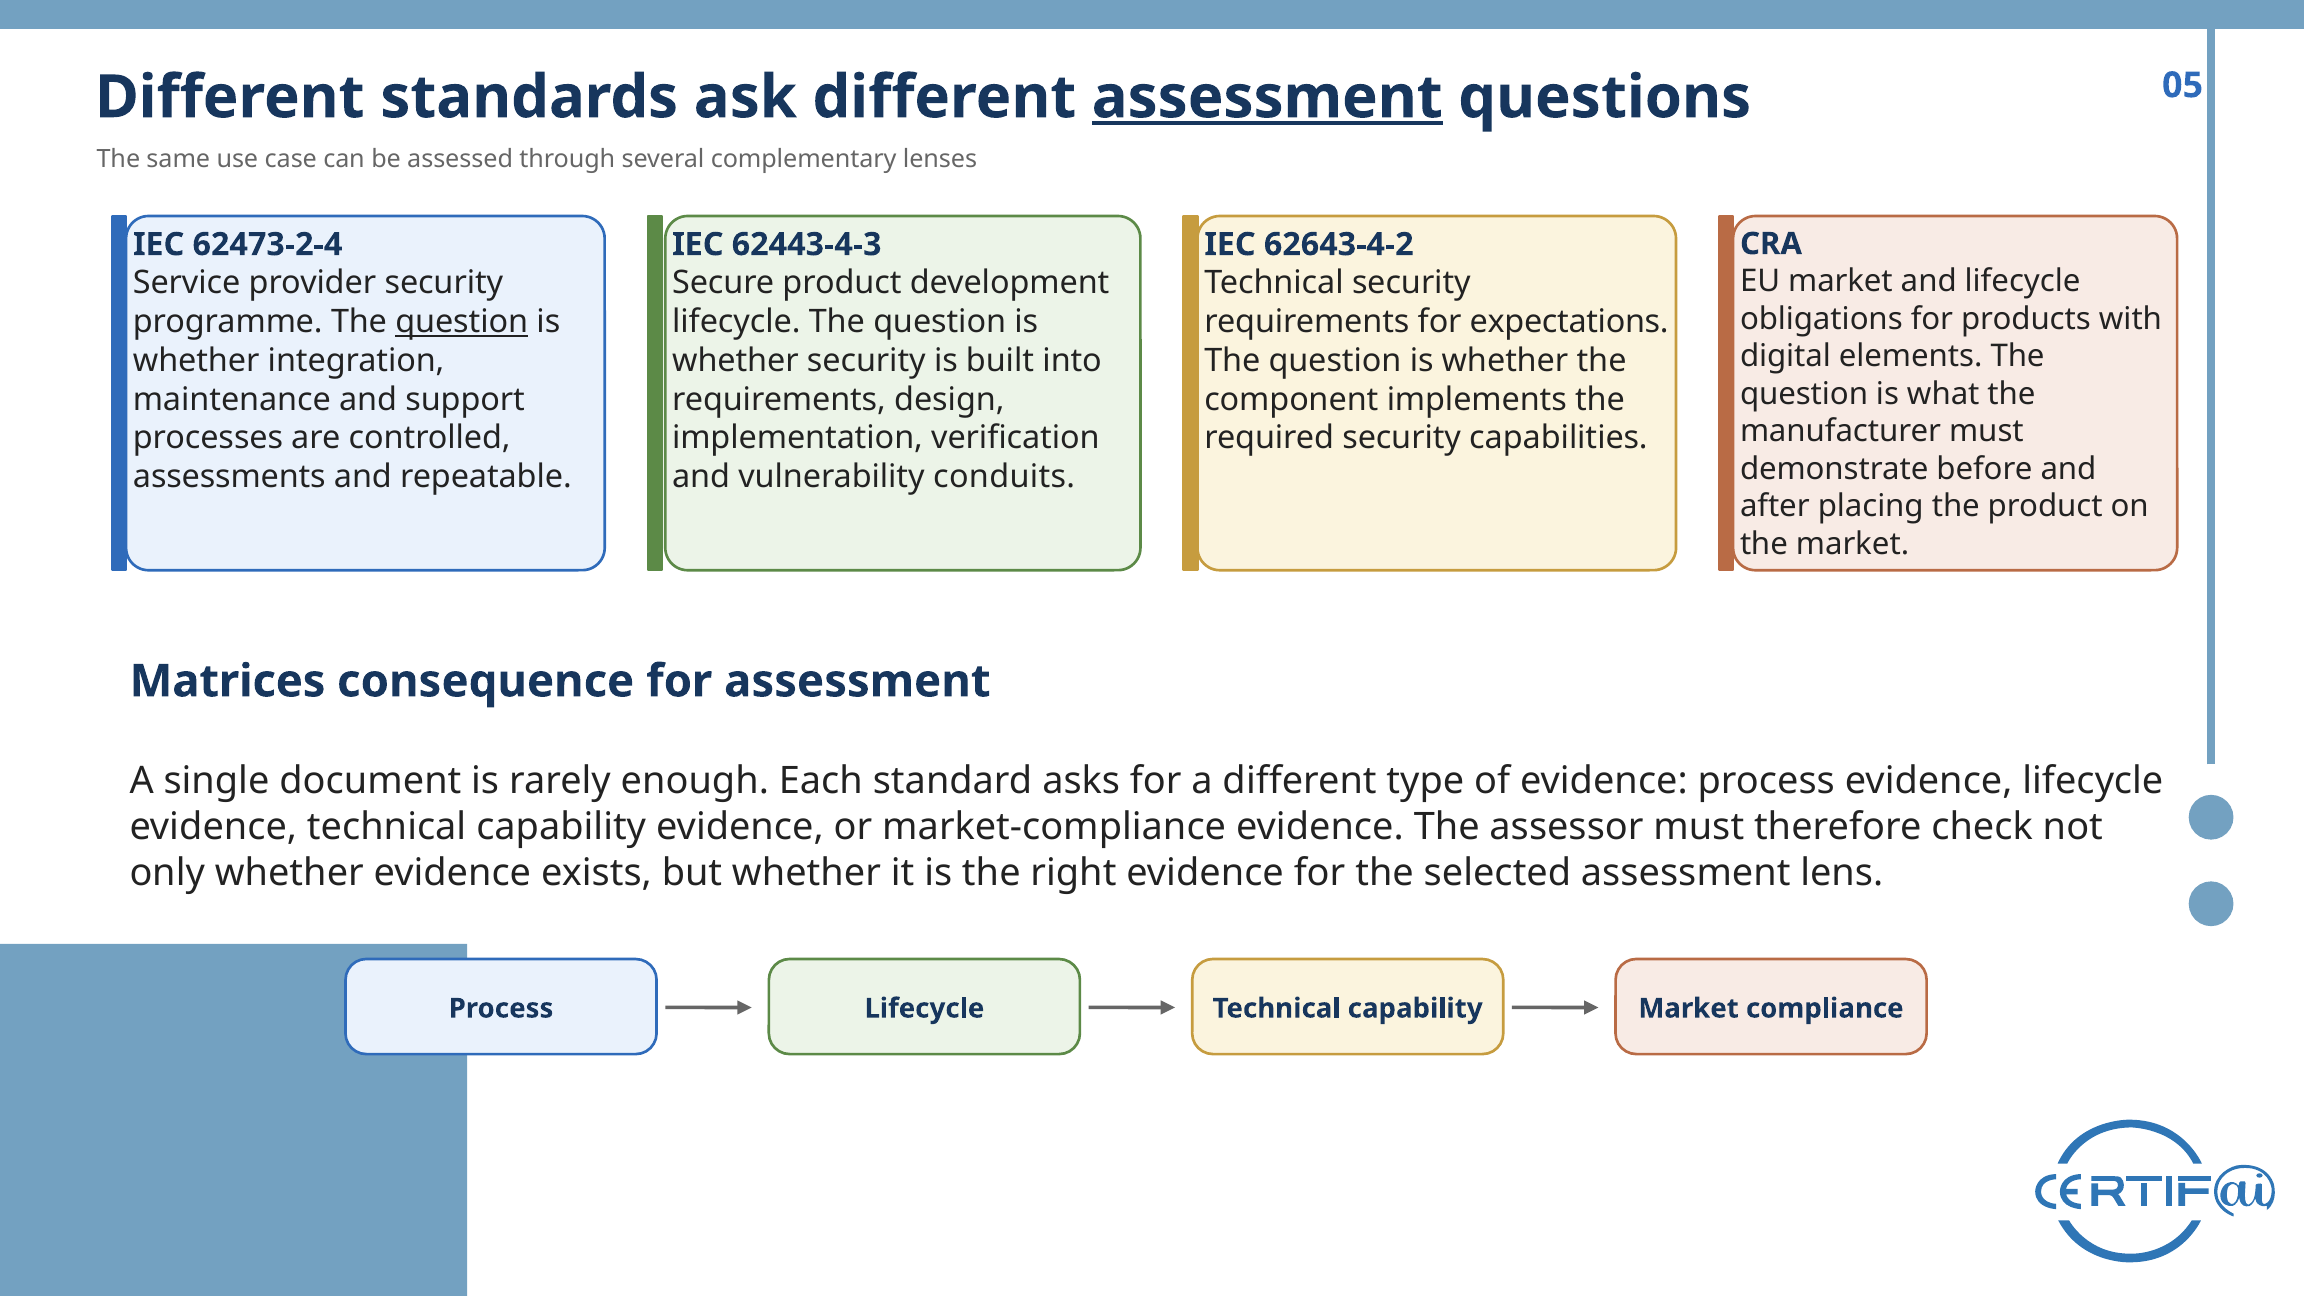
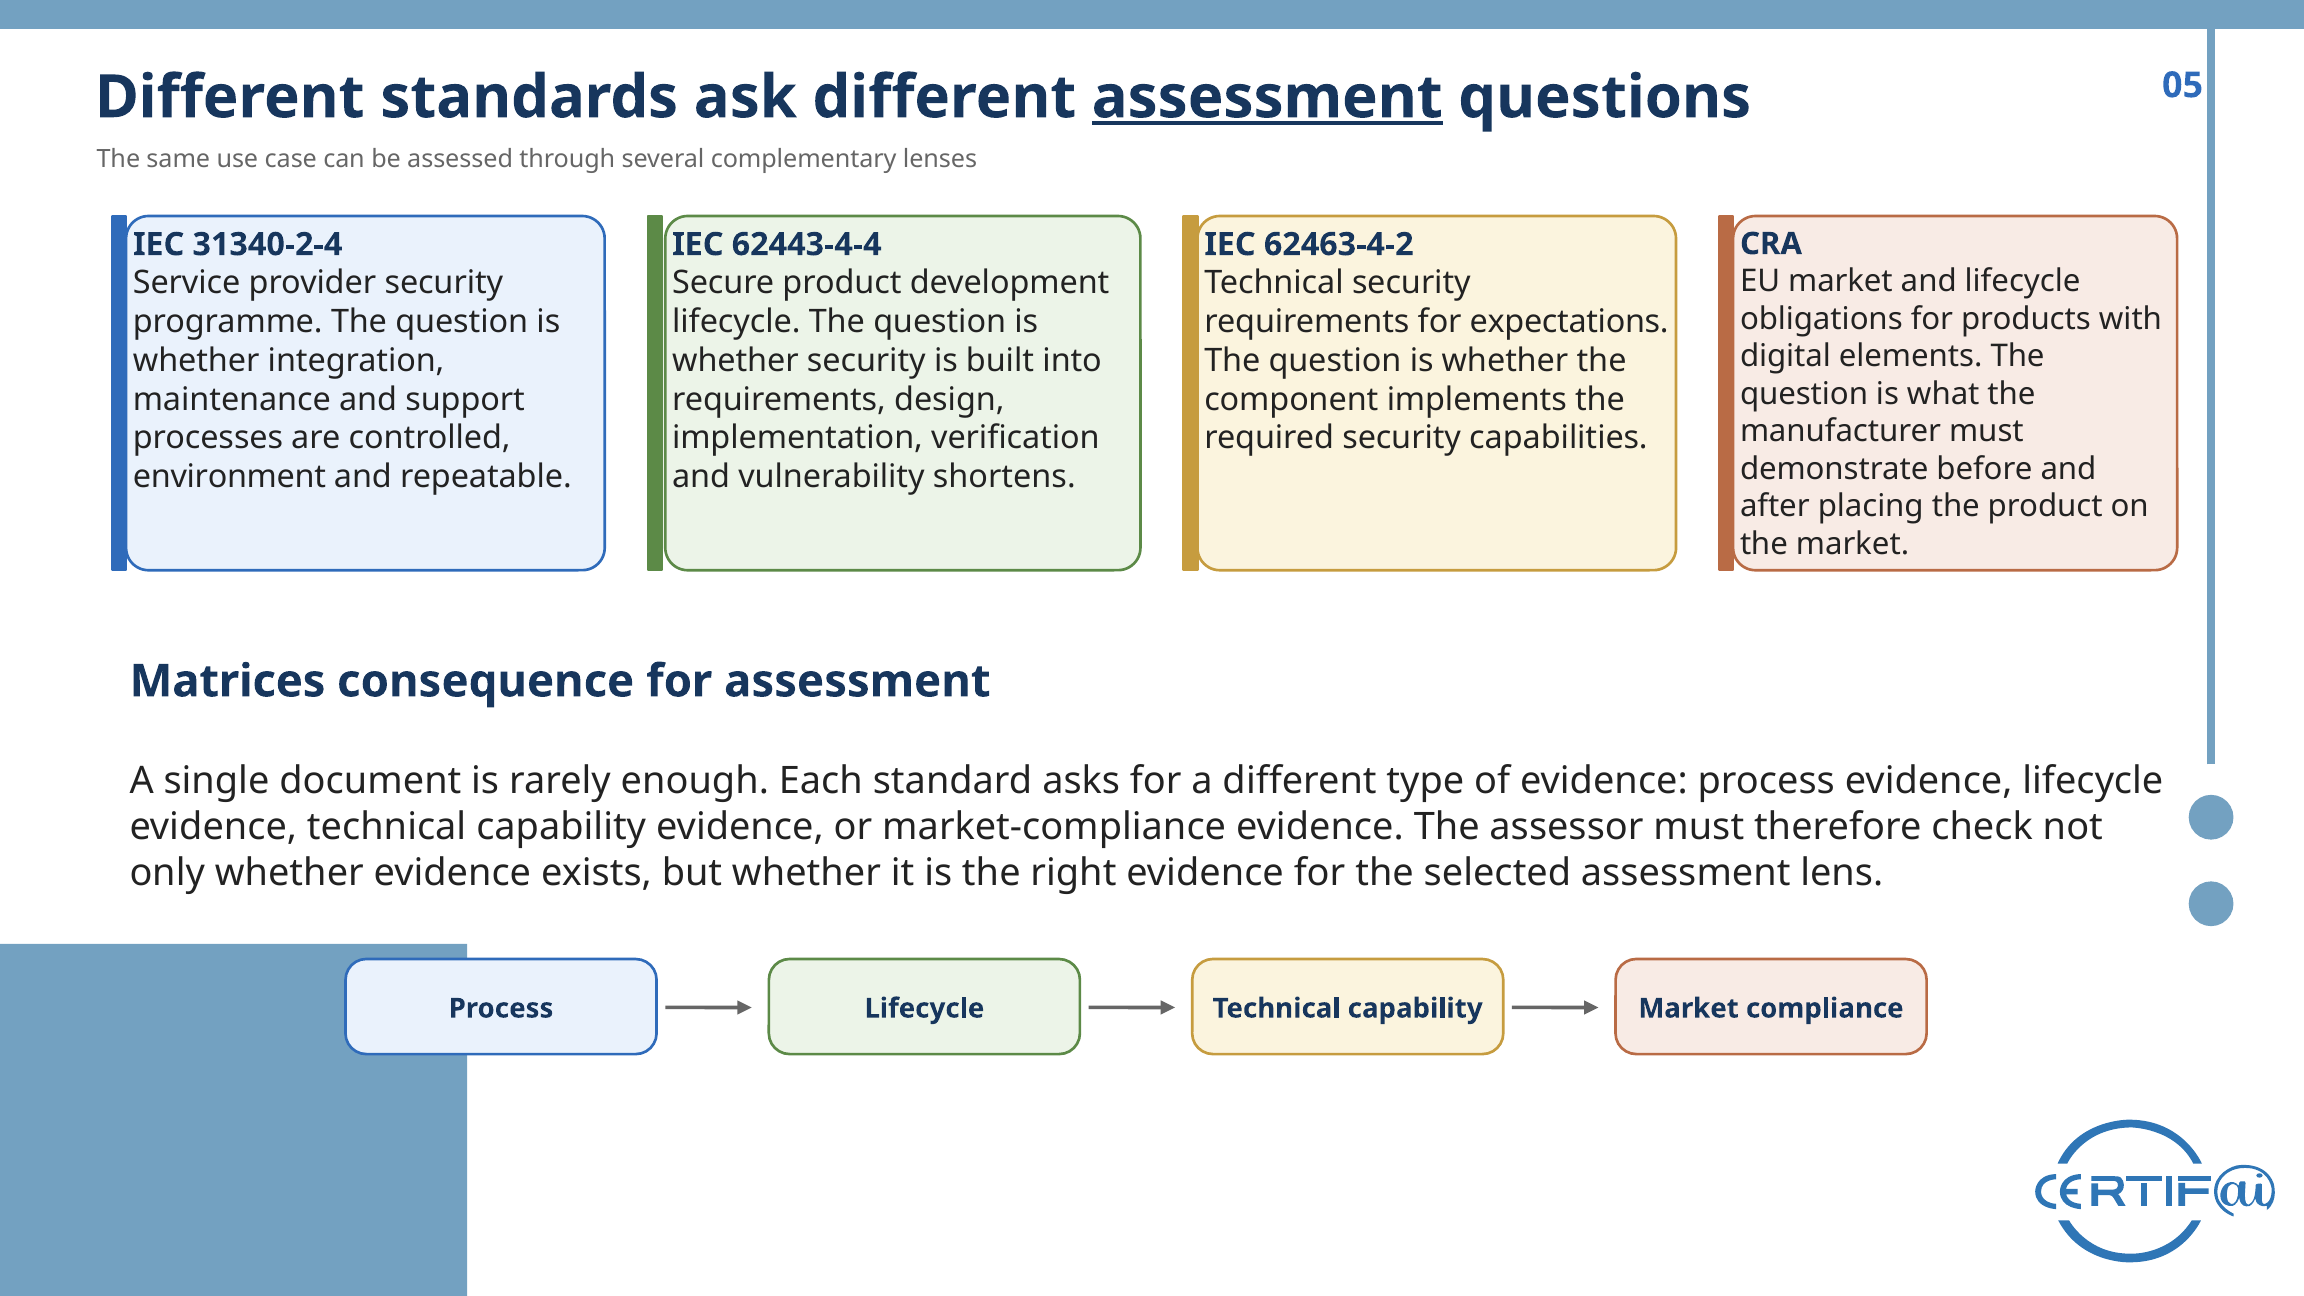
62473-2-4: 62473-2-4 -> 31340-2-4 (267, 244)
62443-4-3: 62443-4-3 -> 62443-4-4 (807, 244)
62643-4-2: 62643-4-2 -> 62463-4-2 (1339, 244)
question underline: present -> none (462, 322)
assessments: assessments -> environment (229, 477)
conduits: conduits -> shortens (1004, 477)
